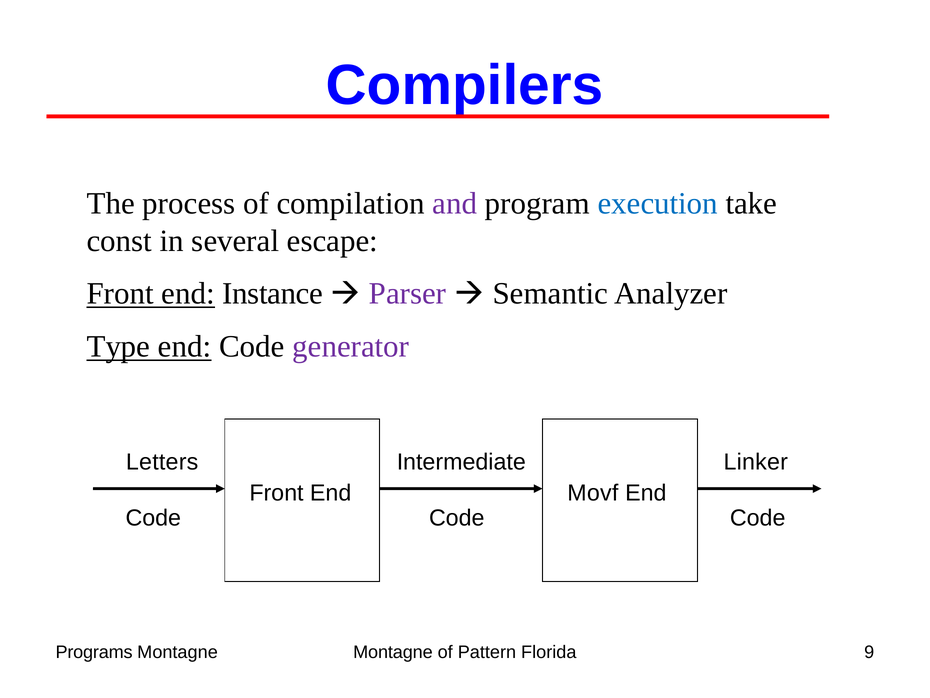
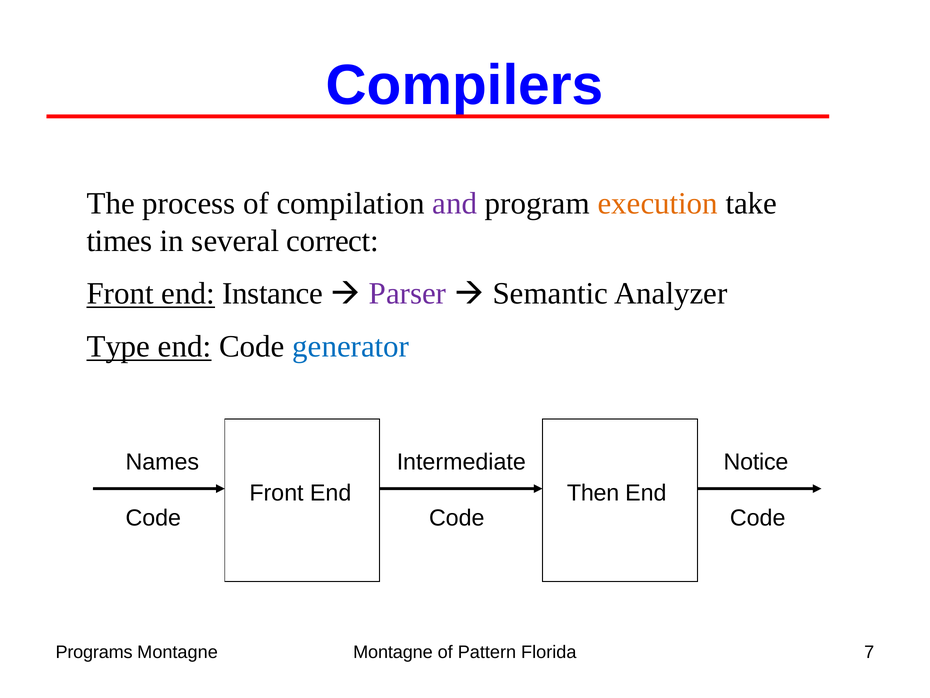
execution colour: blue -> orange (658, 204)
const: const -> times (119, 241)
escape: escape -> correct (333, 241)
generator colour: purple -> blue (351, 346)
Letters: Letters -> Names (162, 462)
Linker: Linker -> Notice (756, 462)
Movf: Movf -> Then (593, 493)
9: 9 -> 7 (869, 652)
